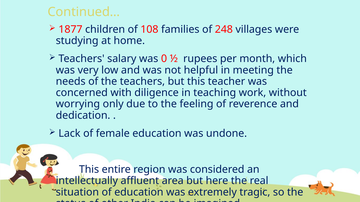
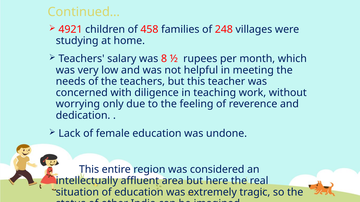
1877: 1877 -> 4921 (70, 29)
108: 108 -> 458 (149, 29)
0: 0 -> 8 (164, 59)
